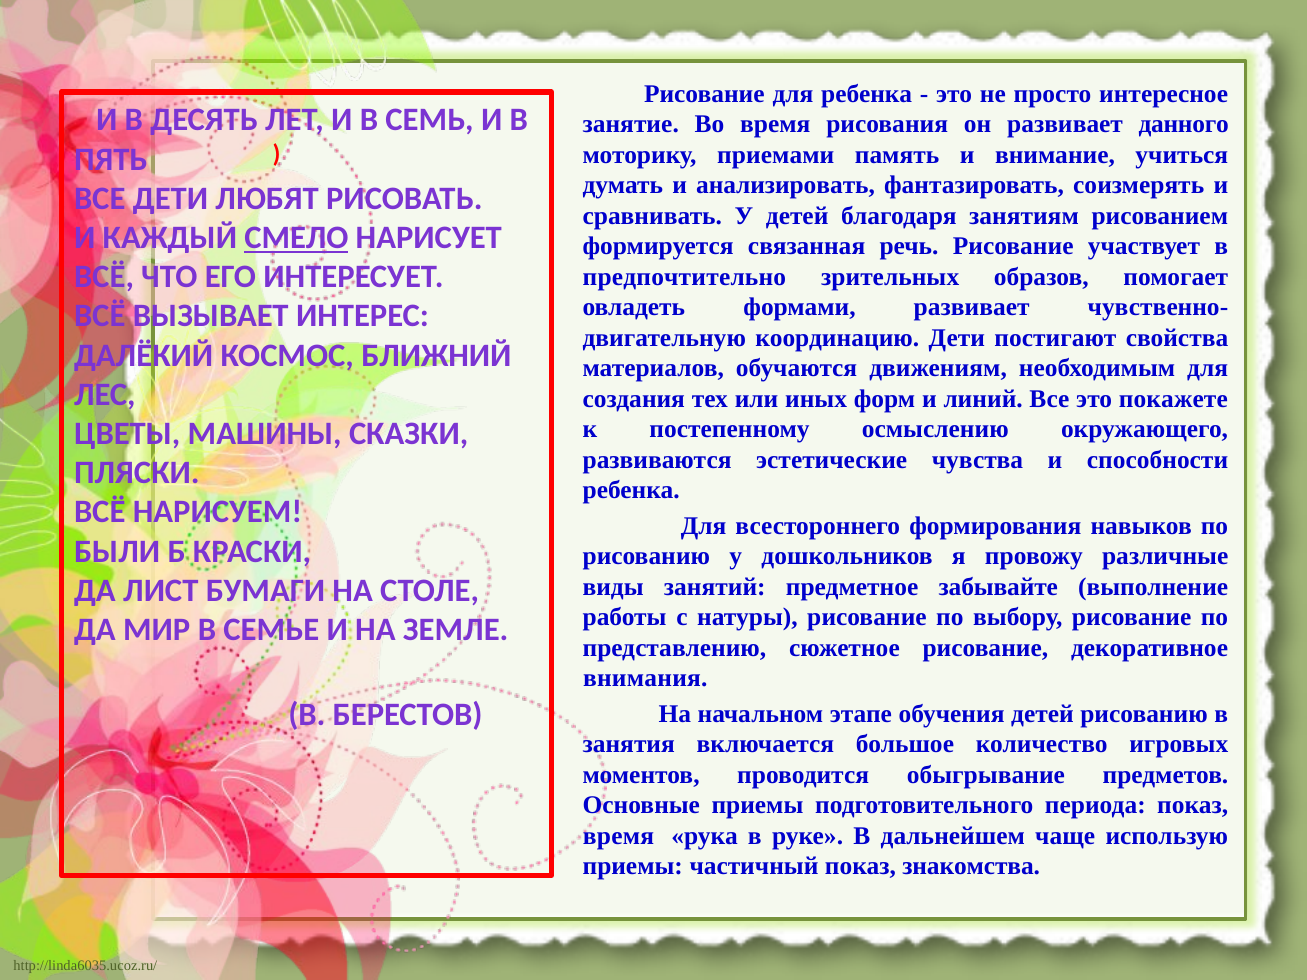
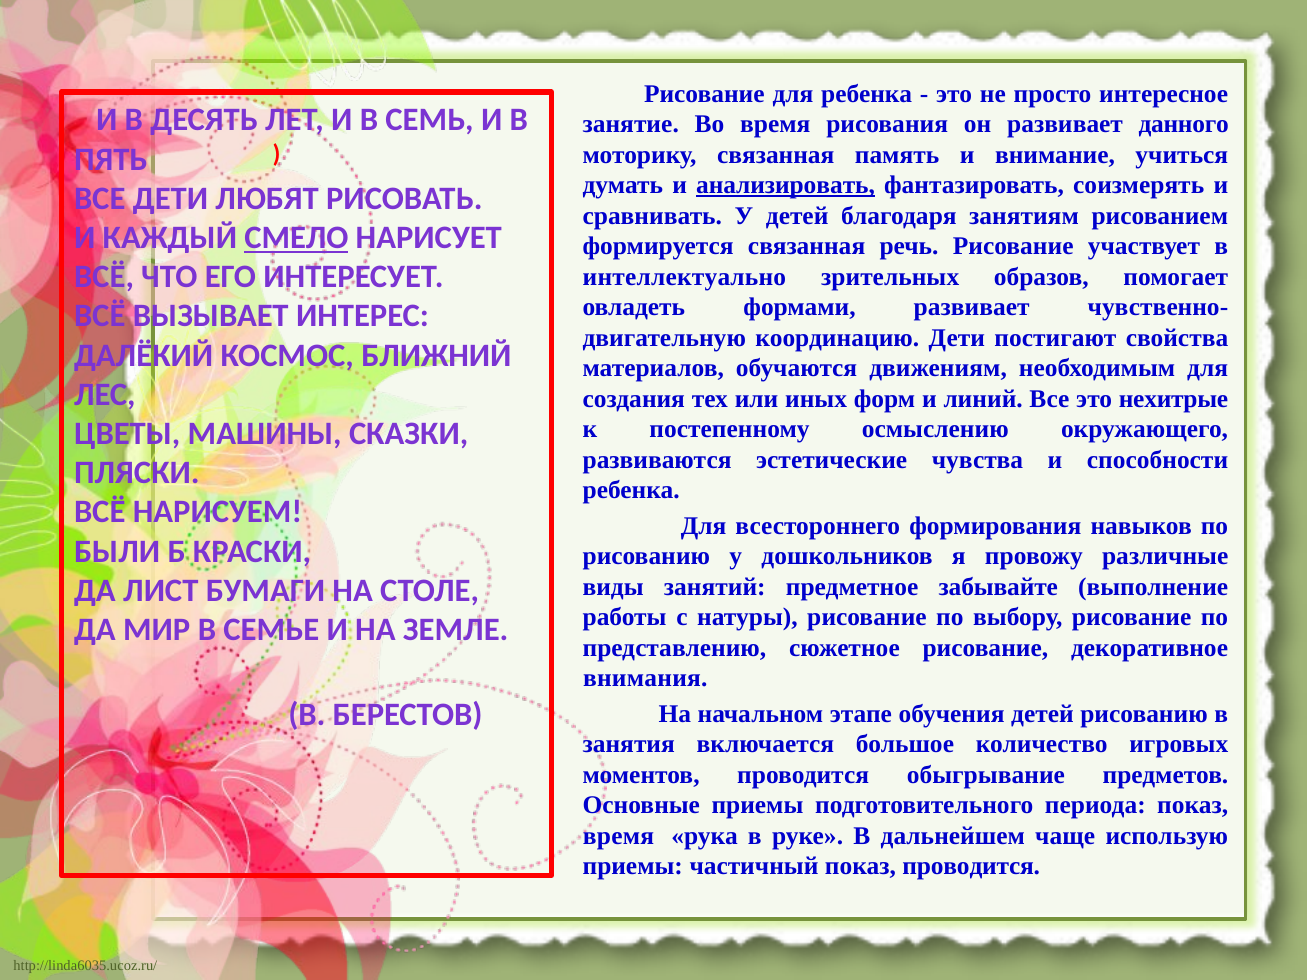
моторику приемами: приемами -> связанная (776, 155)
анализировать underline: none -> present (786, 185)
предпочтительно: предпочтительно -> интеллектуально (684, 277)
покажете: покажете -> нехитрые (1174, 399)
показ знакомства: знакомства -> проводится (971, 867)
